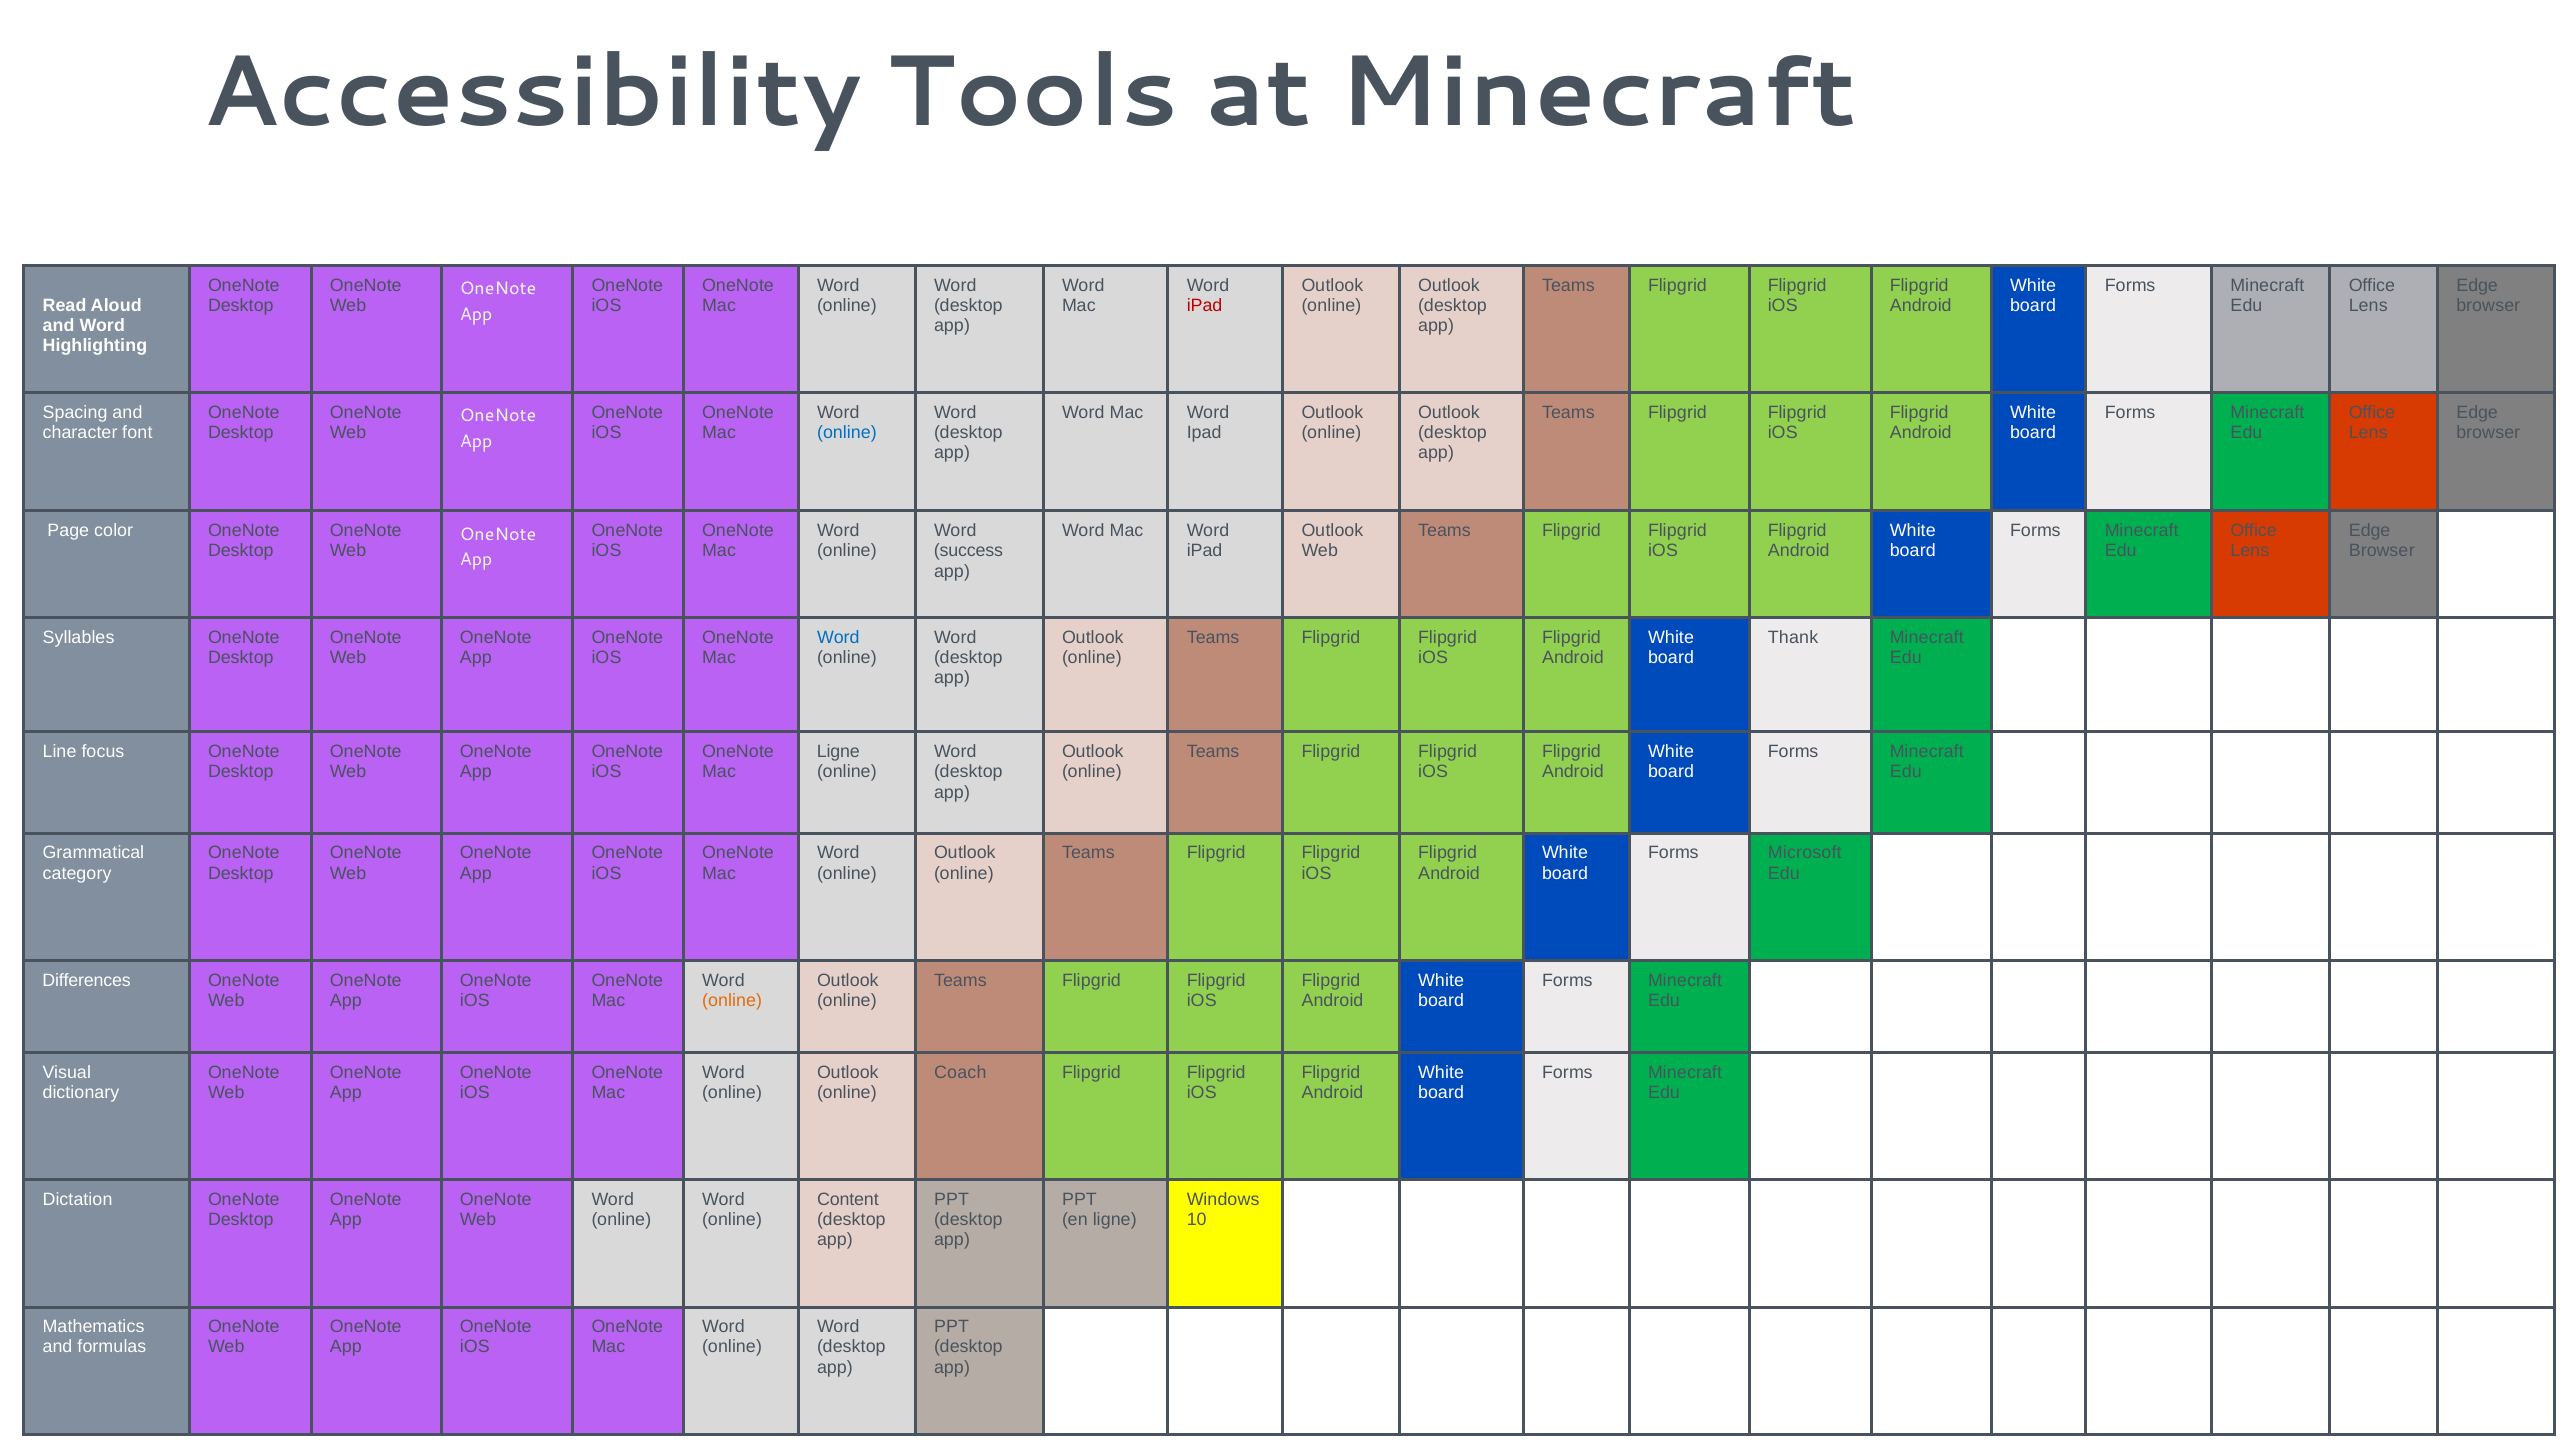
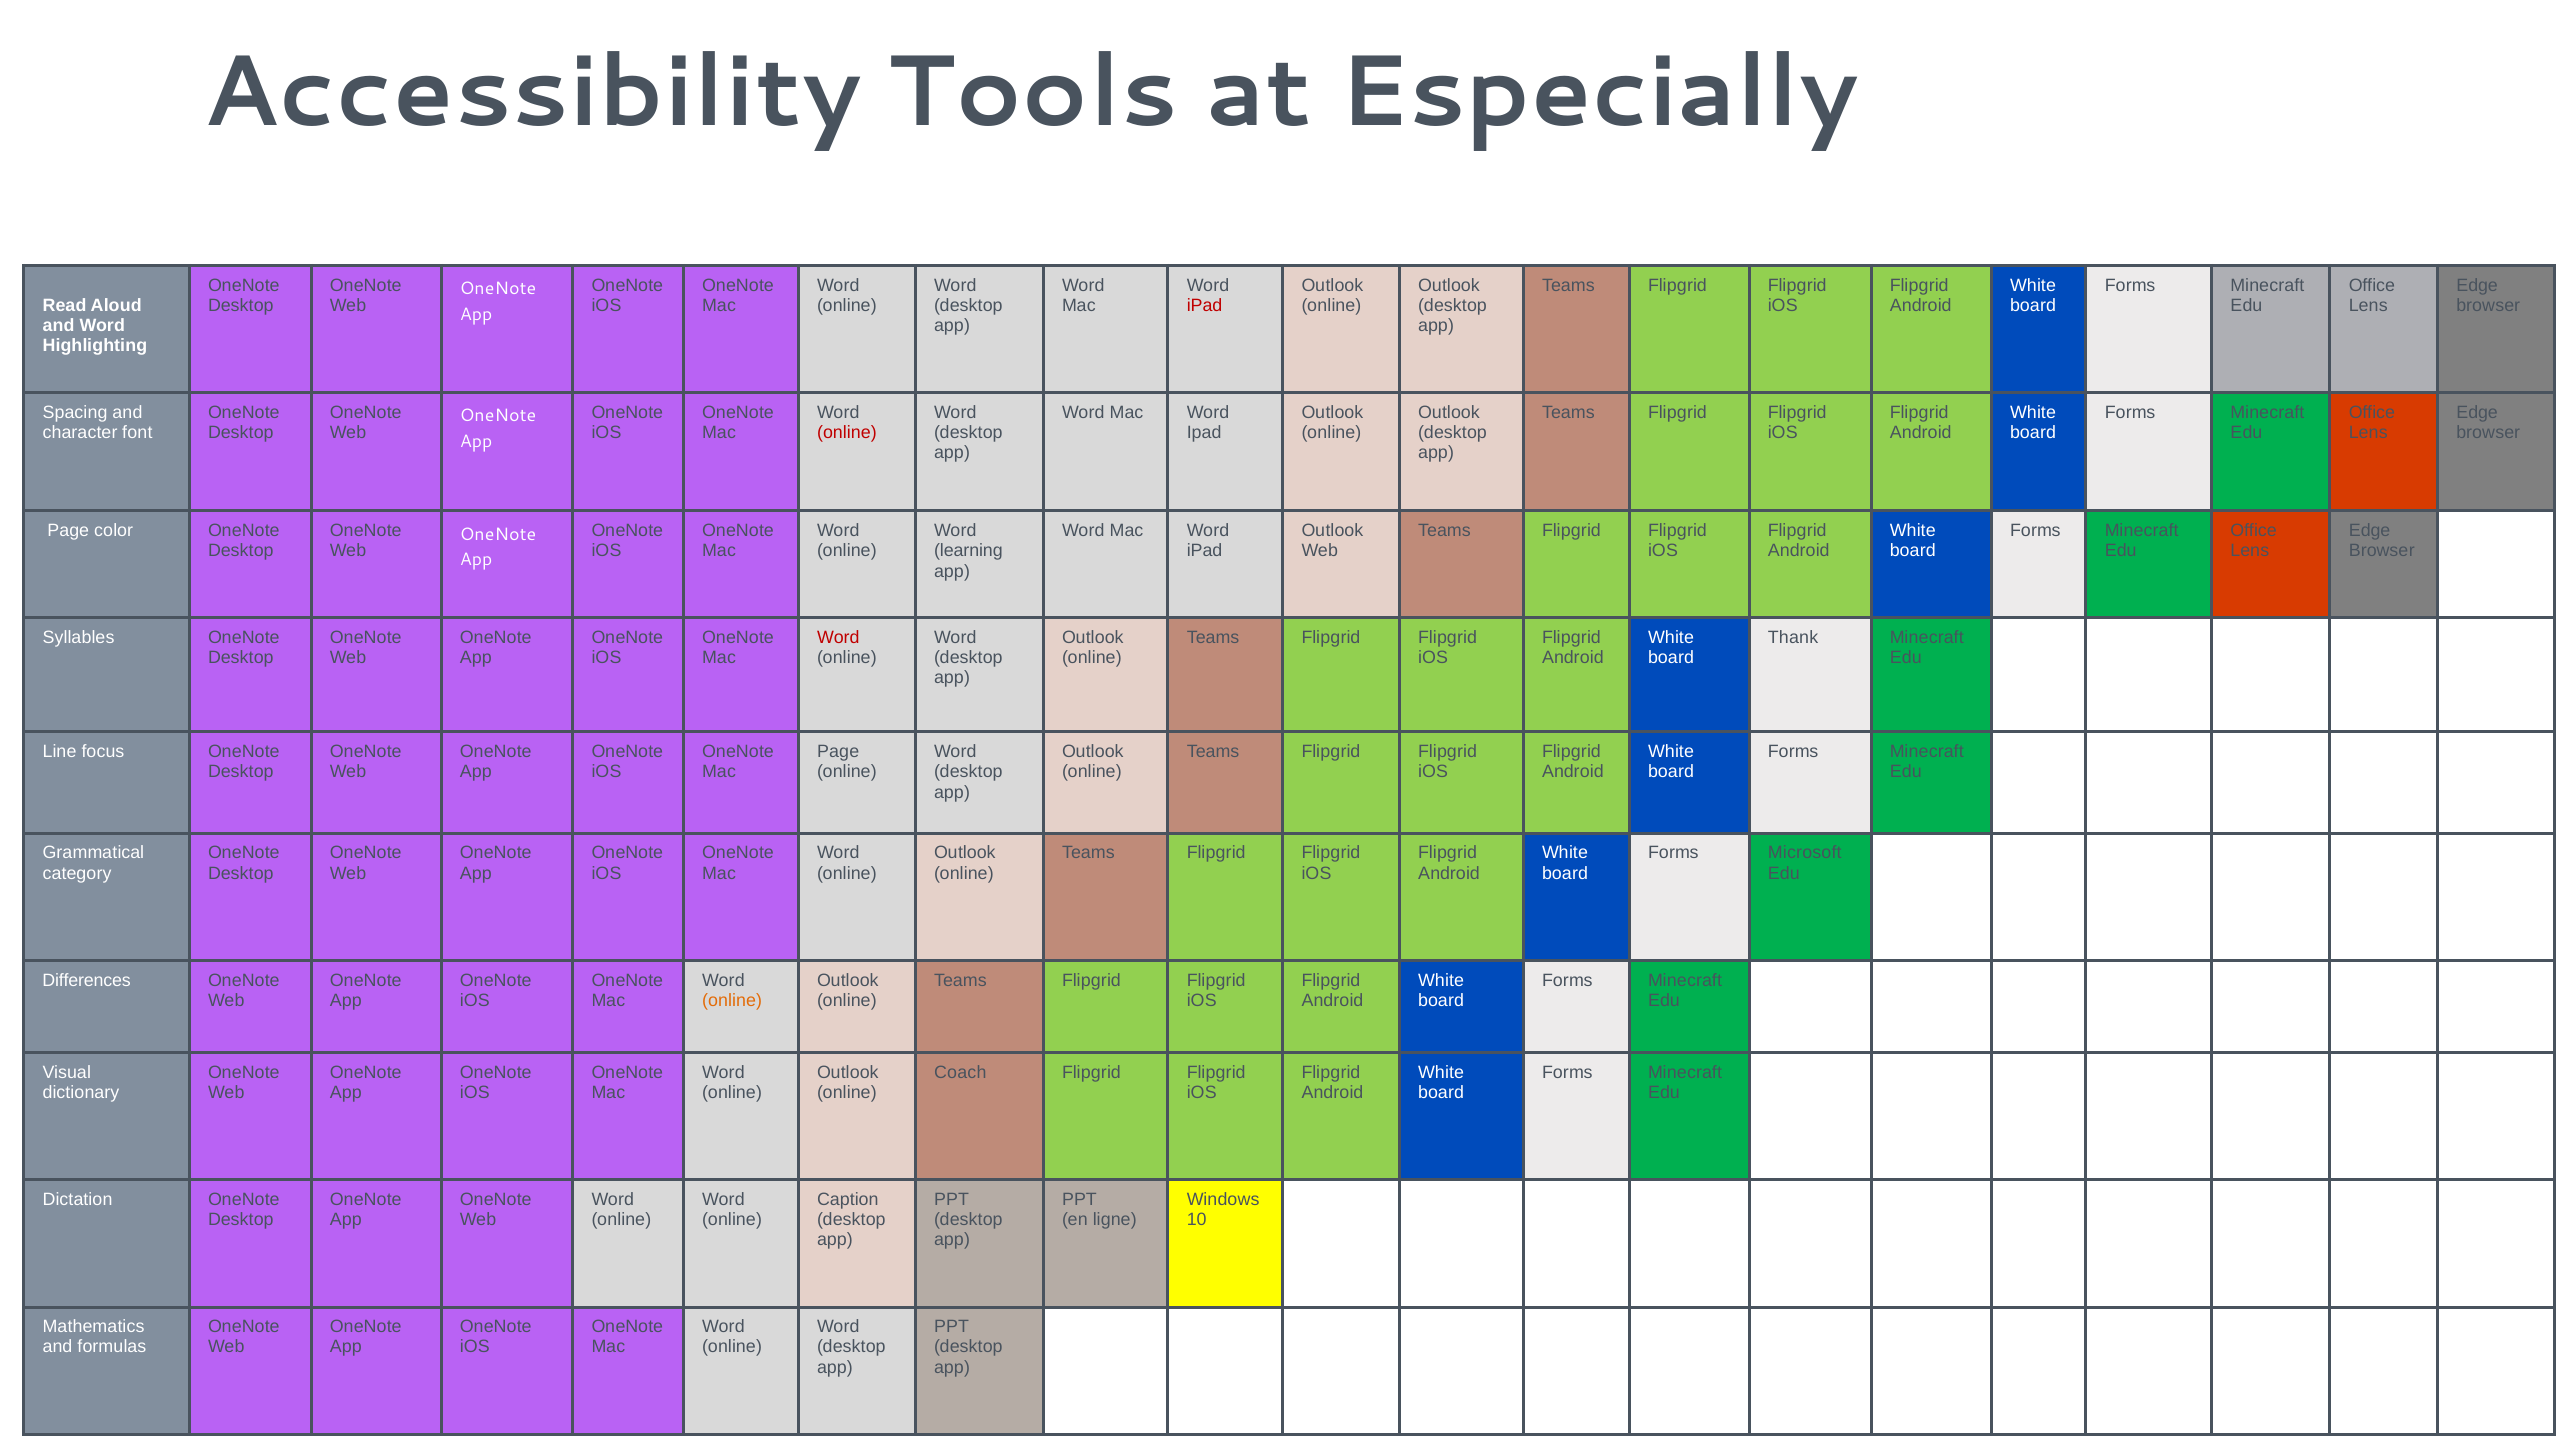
at Minecraft: Minecraft -> Especially (1598, 93)
online colour: blue -> red (847, 433)
success: success -> learning (968, 551)
Word colour: blue -> red (838, 638)
Ligne: Ligne -> Page (838, 752)
Content: Content -> Caption (848, 1200)
